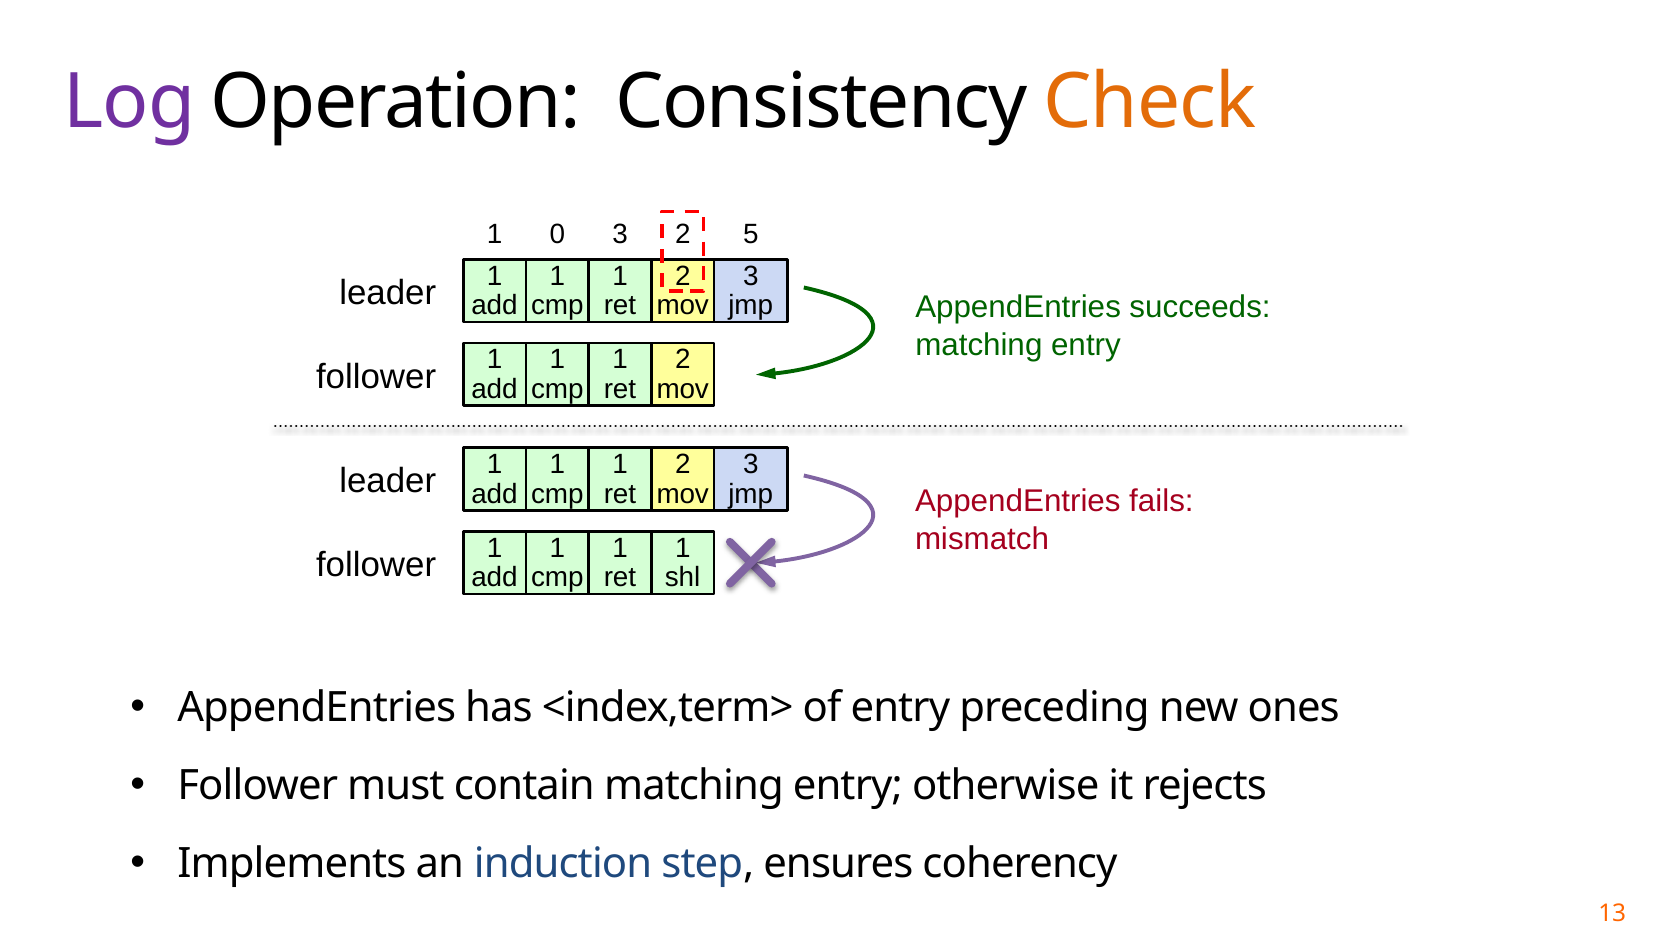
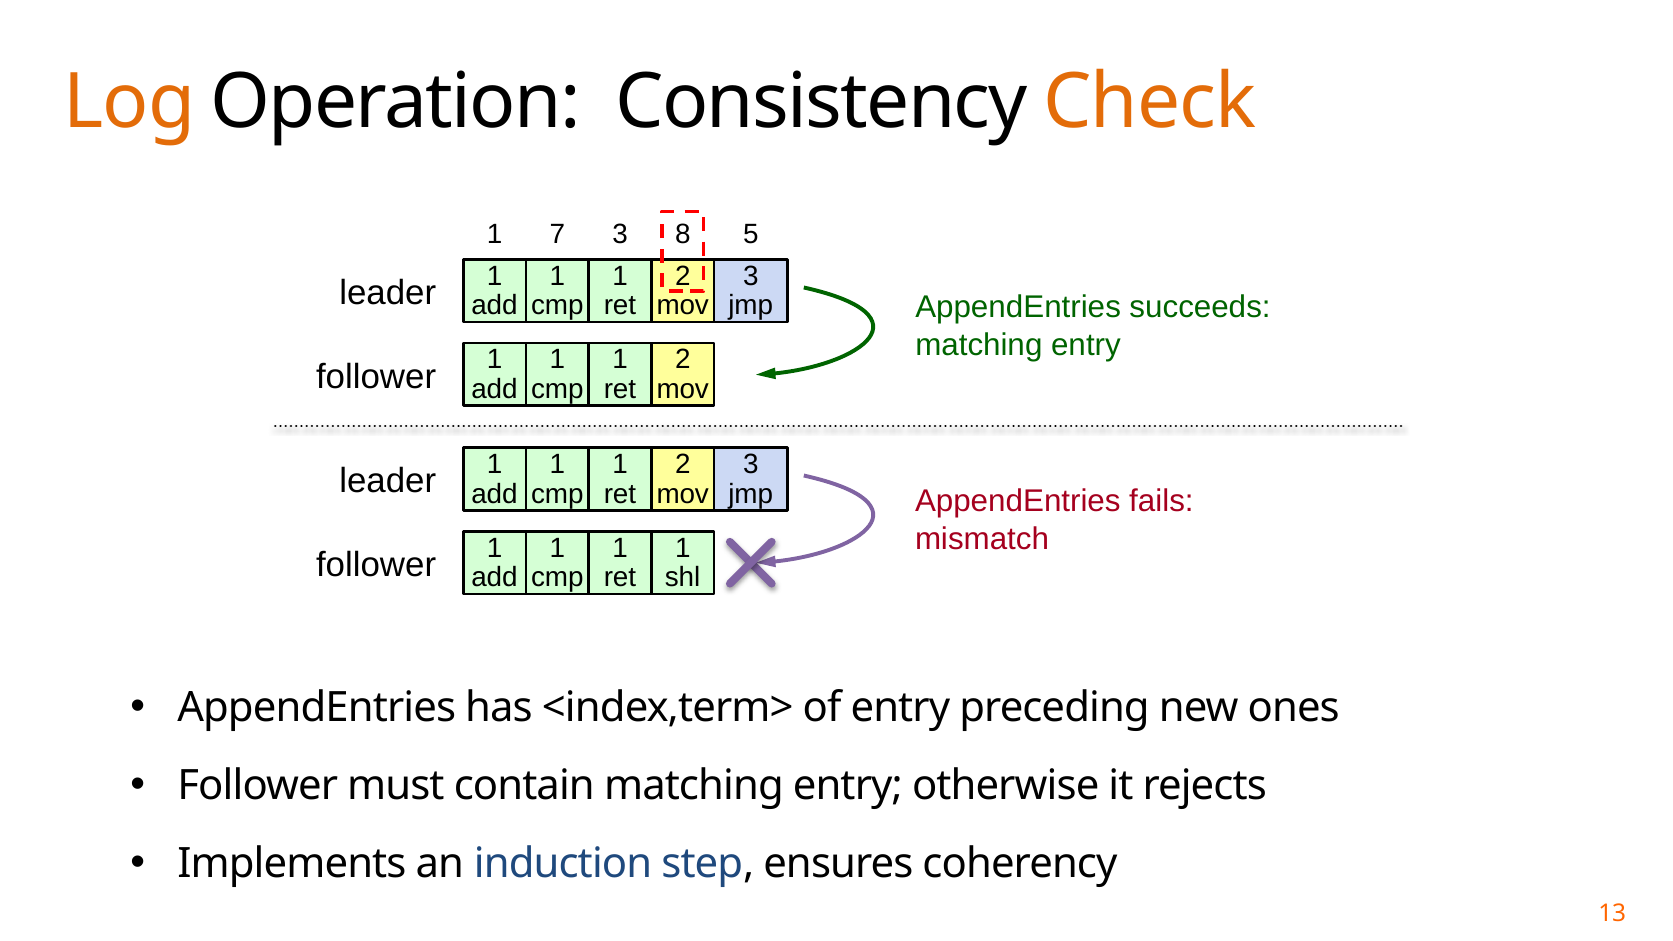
Log colour: purple -> orange (129, 103)
0: 0 -> 7 (557, 234)
3 2: 2 -> 8 (683, 234)
